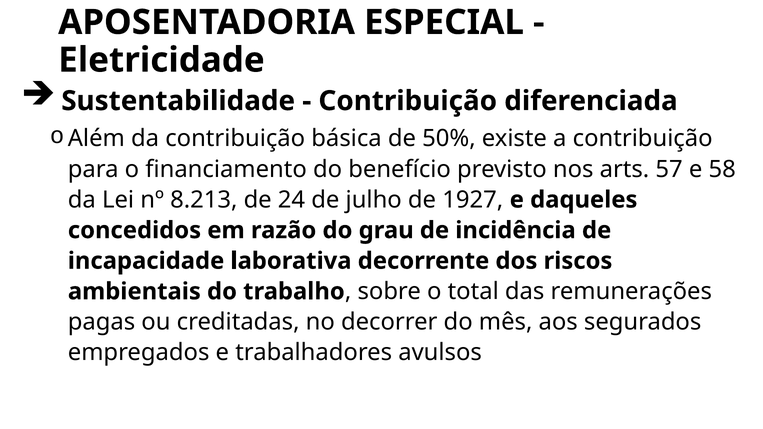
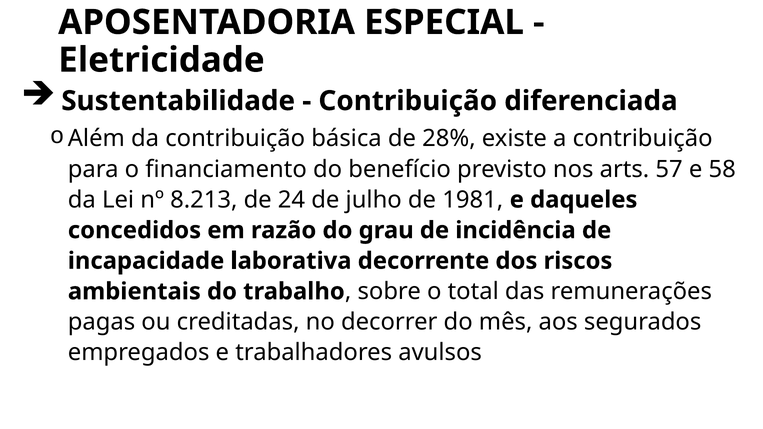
50%: 50% -> 28% (449, 139)
1927: 1927 -> 1981 (473, 200)
